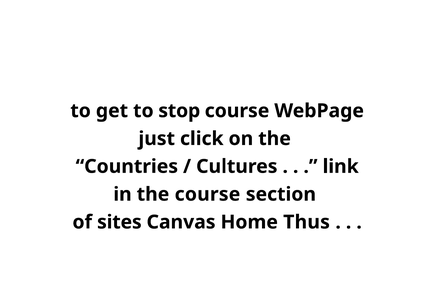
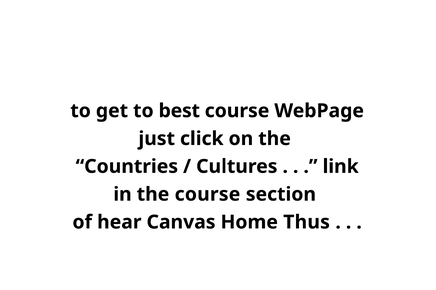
stop: stop -> best (179, 111)
sites: sites -> hear (119, 223)
